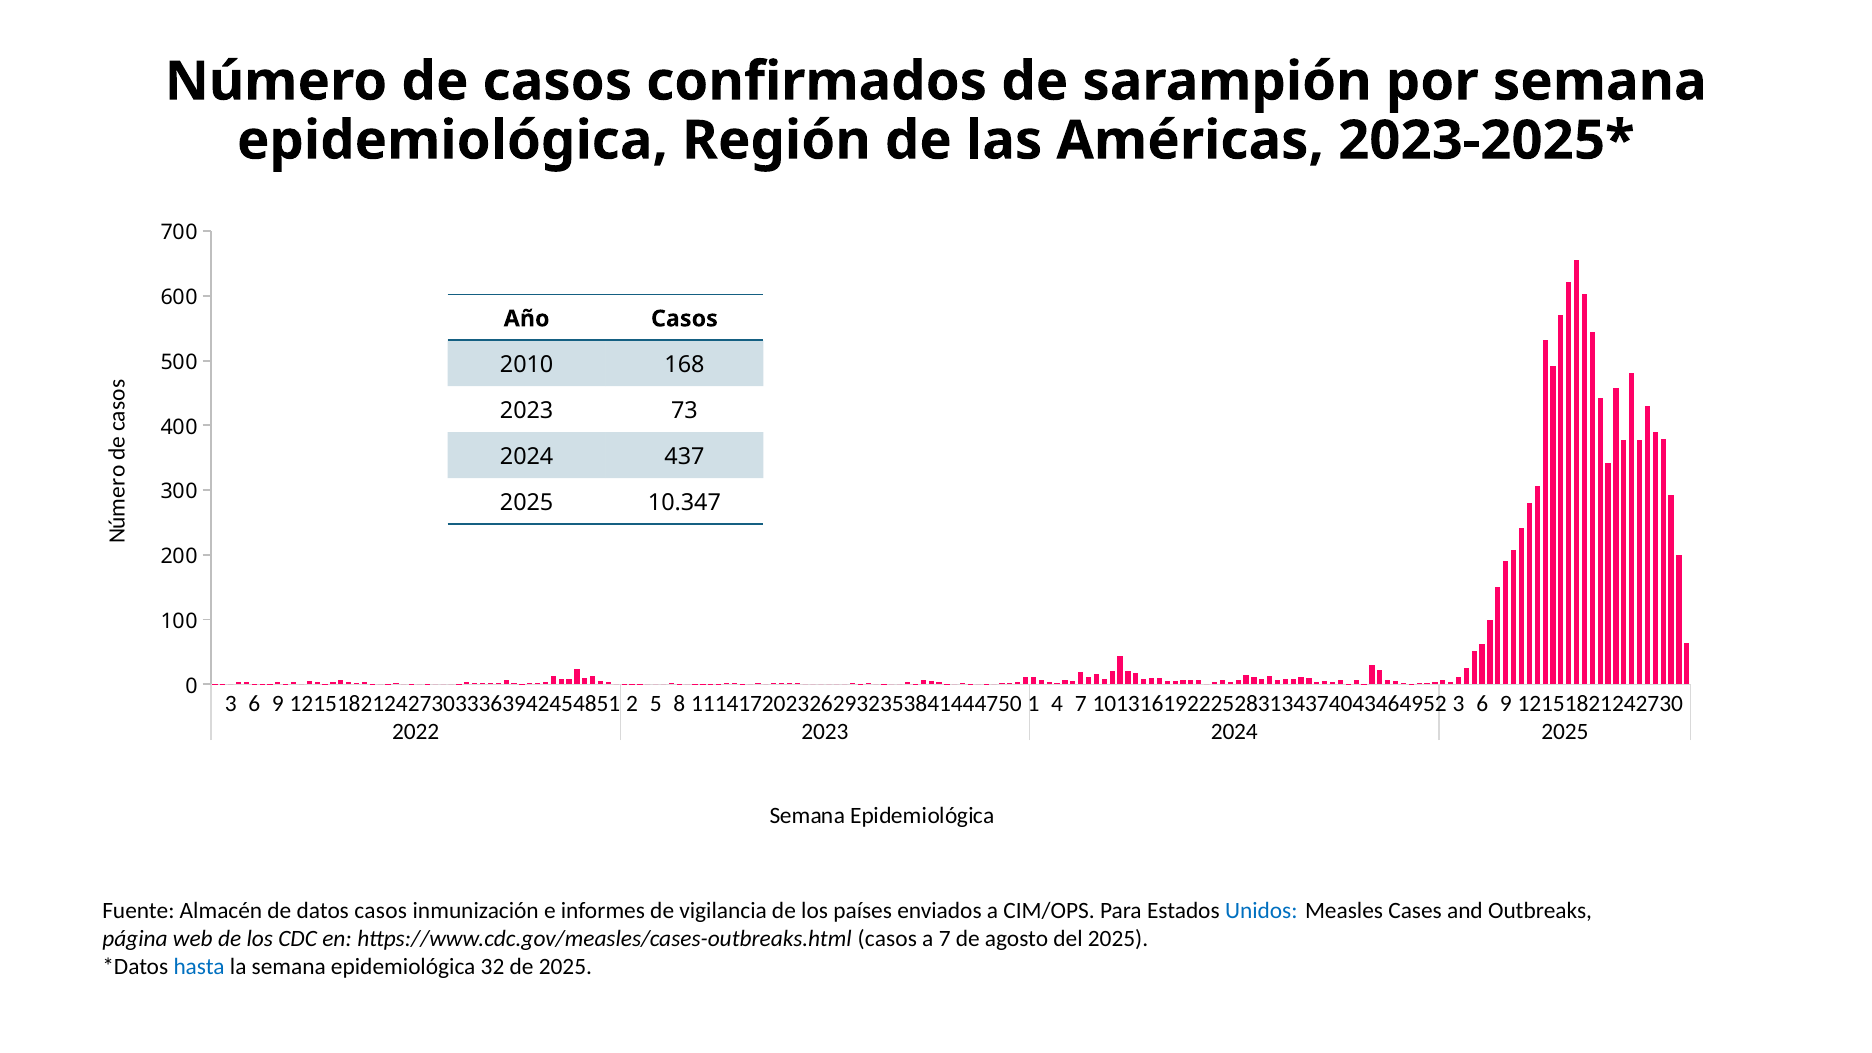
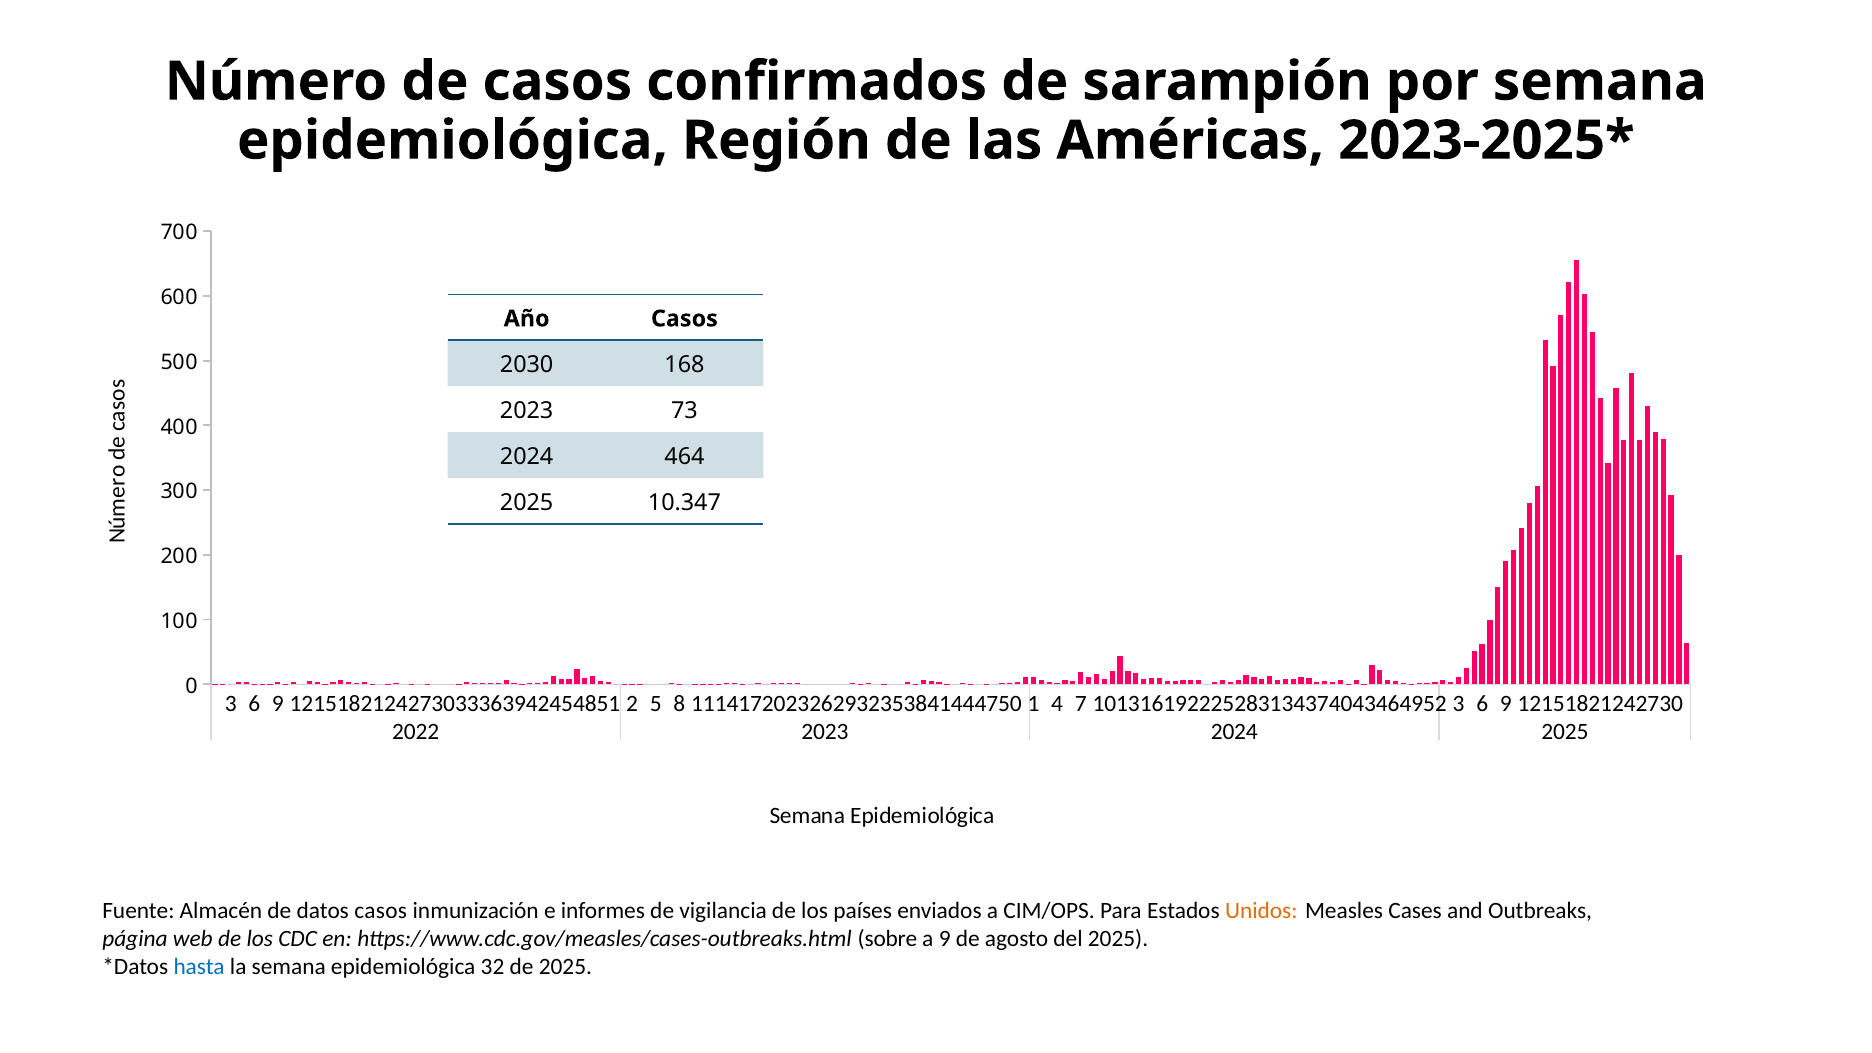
2010: 2010 -> 2030 (527, 365)
437: 437 -> 464 (685, 456)
Unidos colour: blue -> orange (1261, 910)
https://www.cdc.gov/measles/cases-outbreaks.html casos: casos -> sobre (887, 938)
a 7: 7 -> 9 (945, 938)
